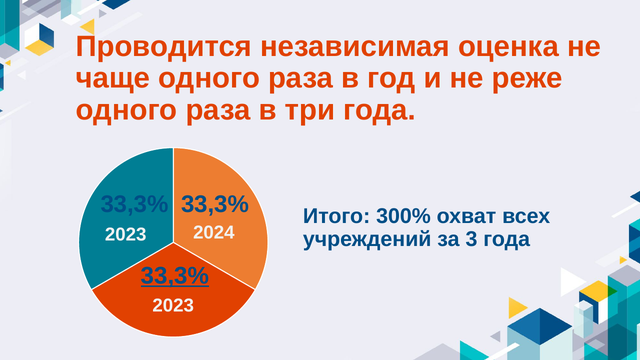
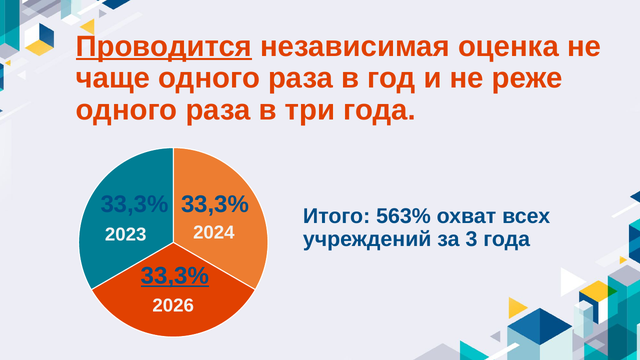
Проводится underline: none -> present (164, 46)
300%: 300% -> 563% (403, 216)
2023: 2023 -> 2026 (173, 306)
